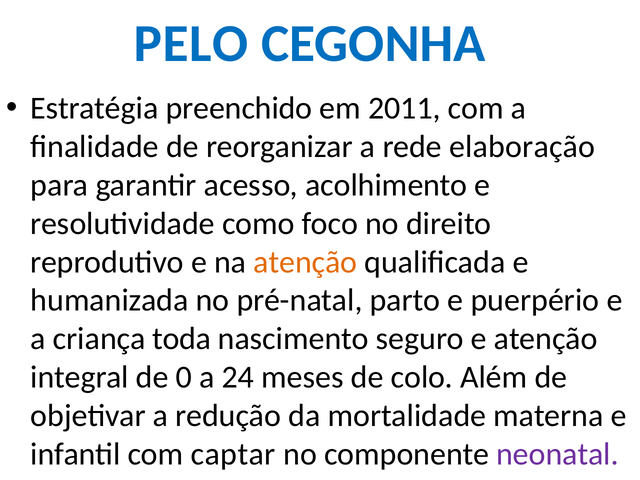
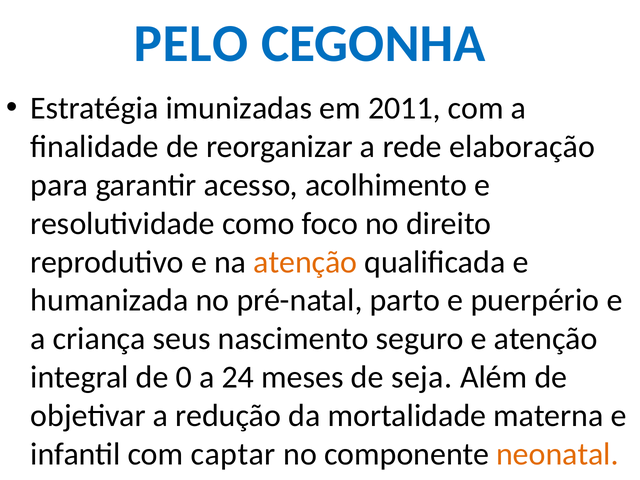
preenchido: preenchido -> imunizadas (239, 108)
toda: toda -> seus (182, 339)
colo: colo -> seja (422, 377)
neonatal colour: purple -> orange (557, 454)
